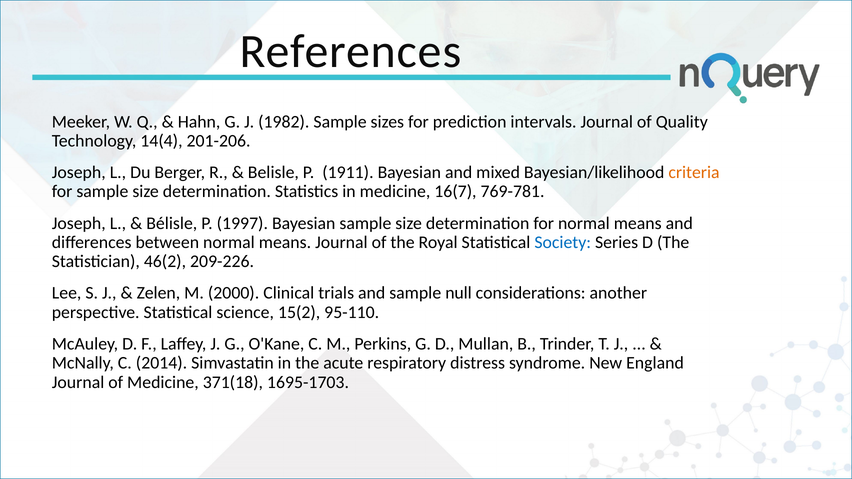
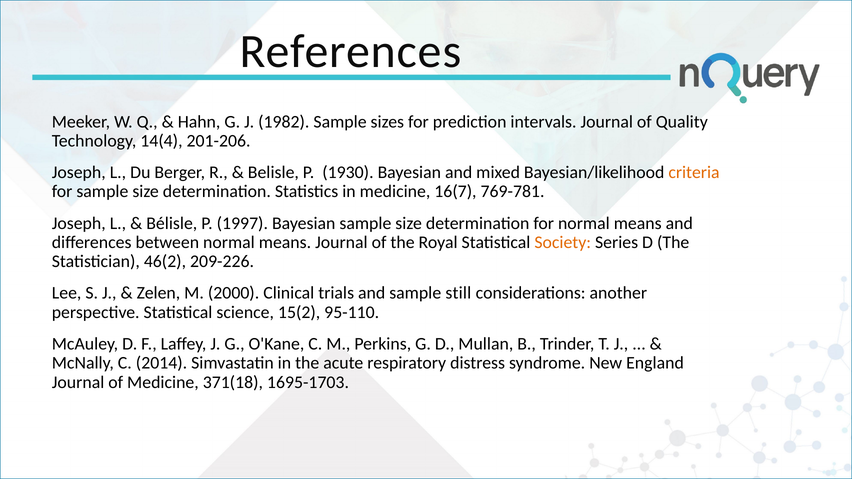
1911: 1911 -> 1930 (348, 173)
Society colour: blue -> orange (563, 242)
null: null -> still (458, 293)
